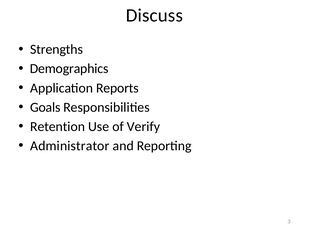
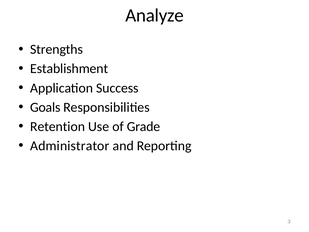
Discuss: Discuss -> Analyze (155, 15)
Demographics: Demographics -> Establishment (69, 69)
Reports: Reports -> Success (117, 88)
Verify: Verify -> Grade (144, 126)
